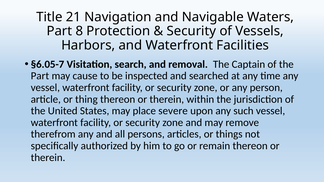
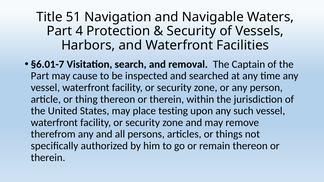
21: 21 -> 51 (73, 17)
8: 8 -> 4 (79, 31)
§6.05-7: §6.05-7 -> §6.01-7 (47, 64)
severe: severe -> testing (173, 111)
